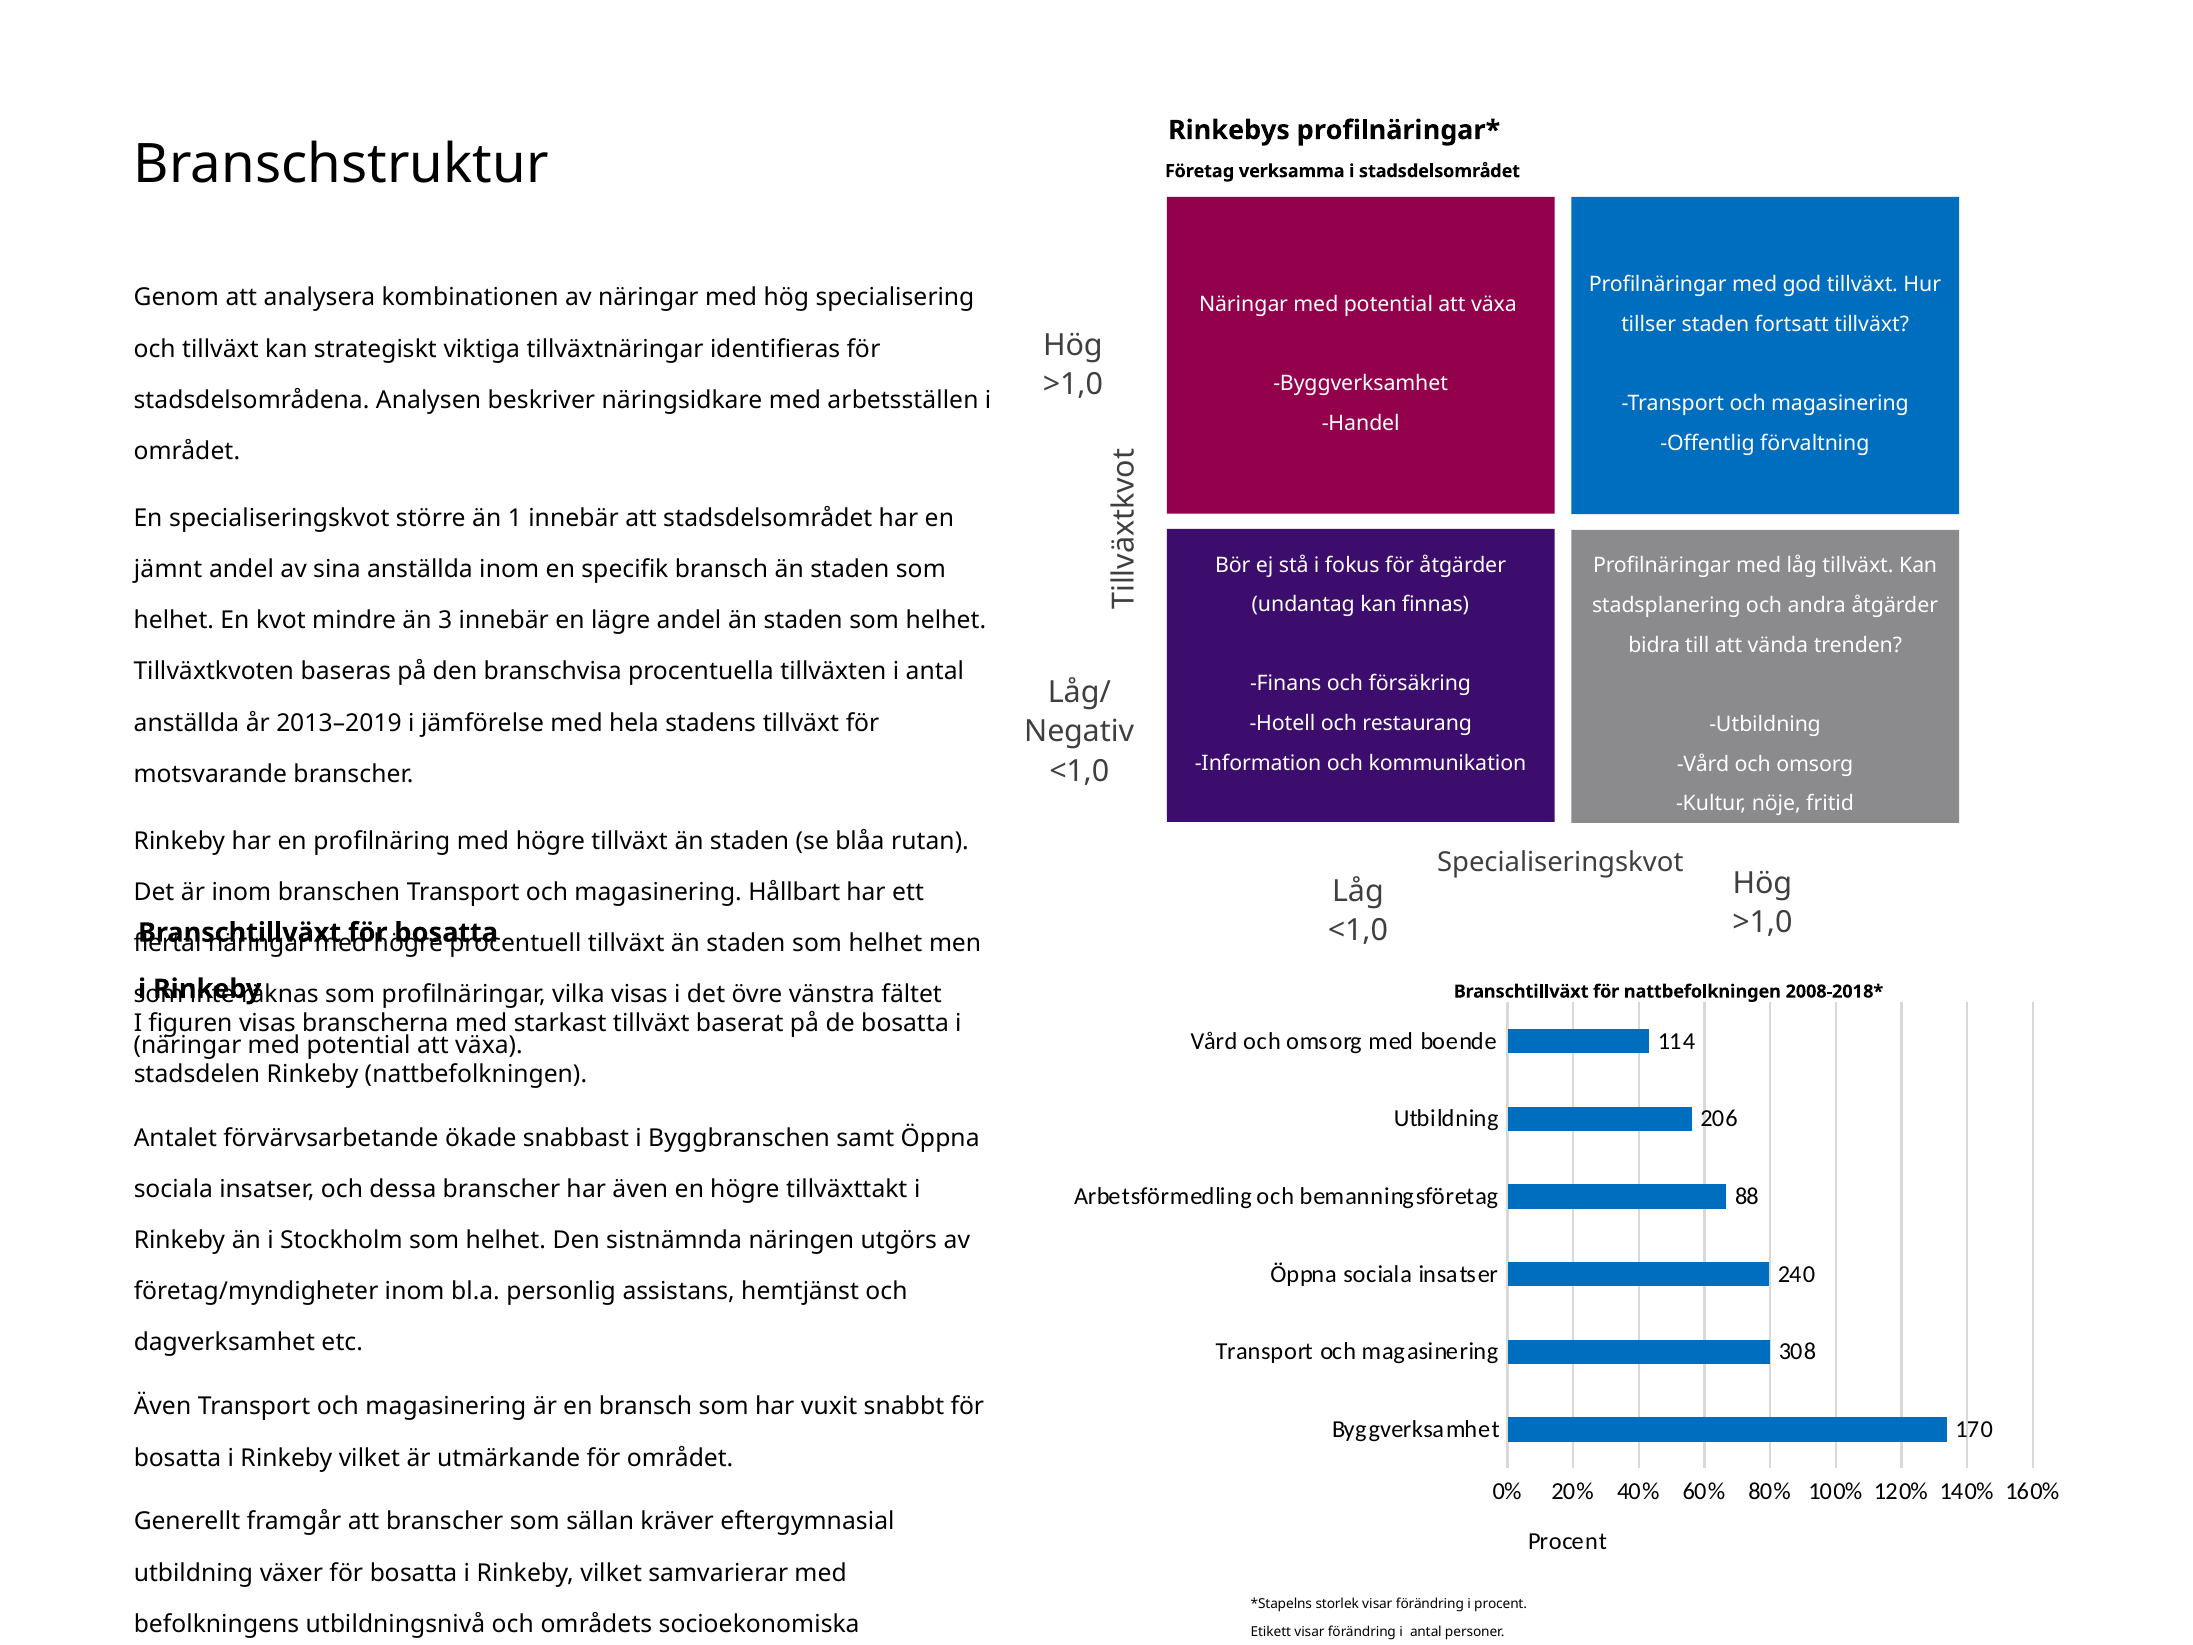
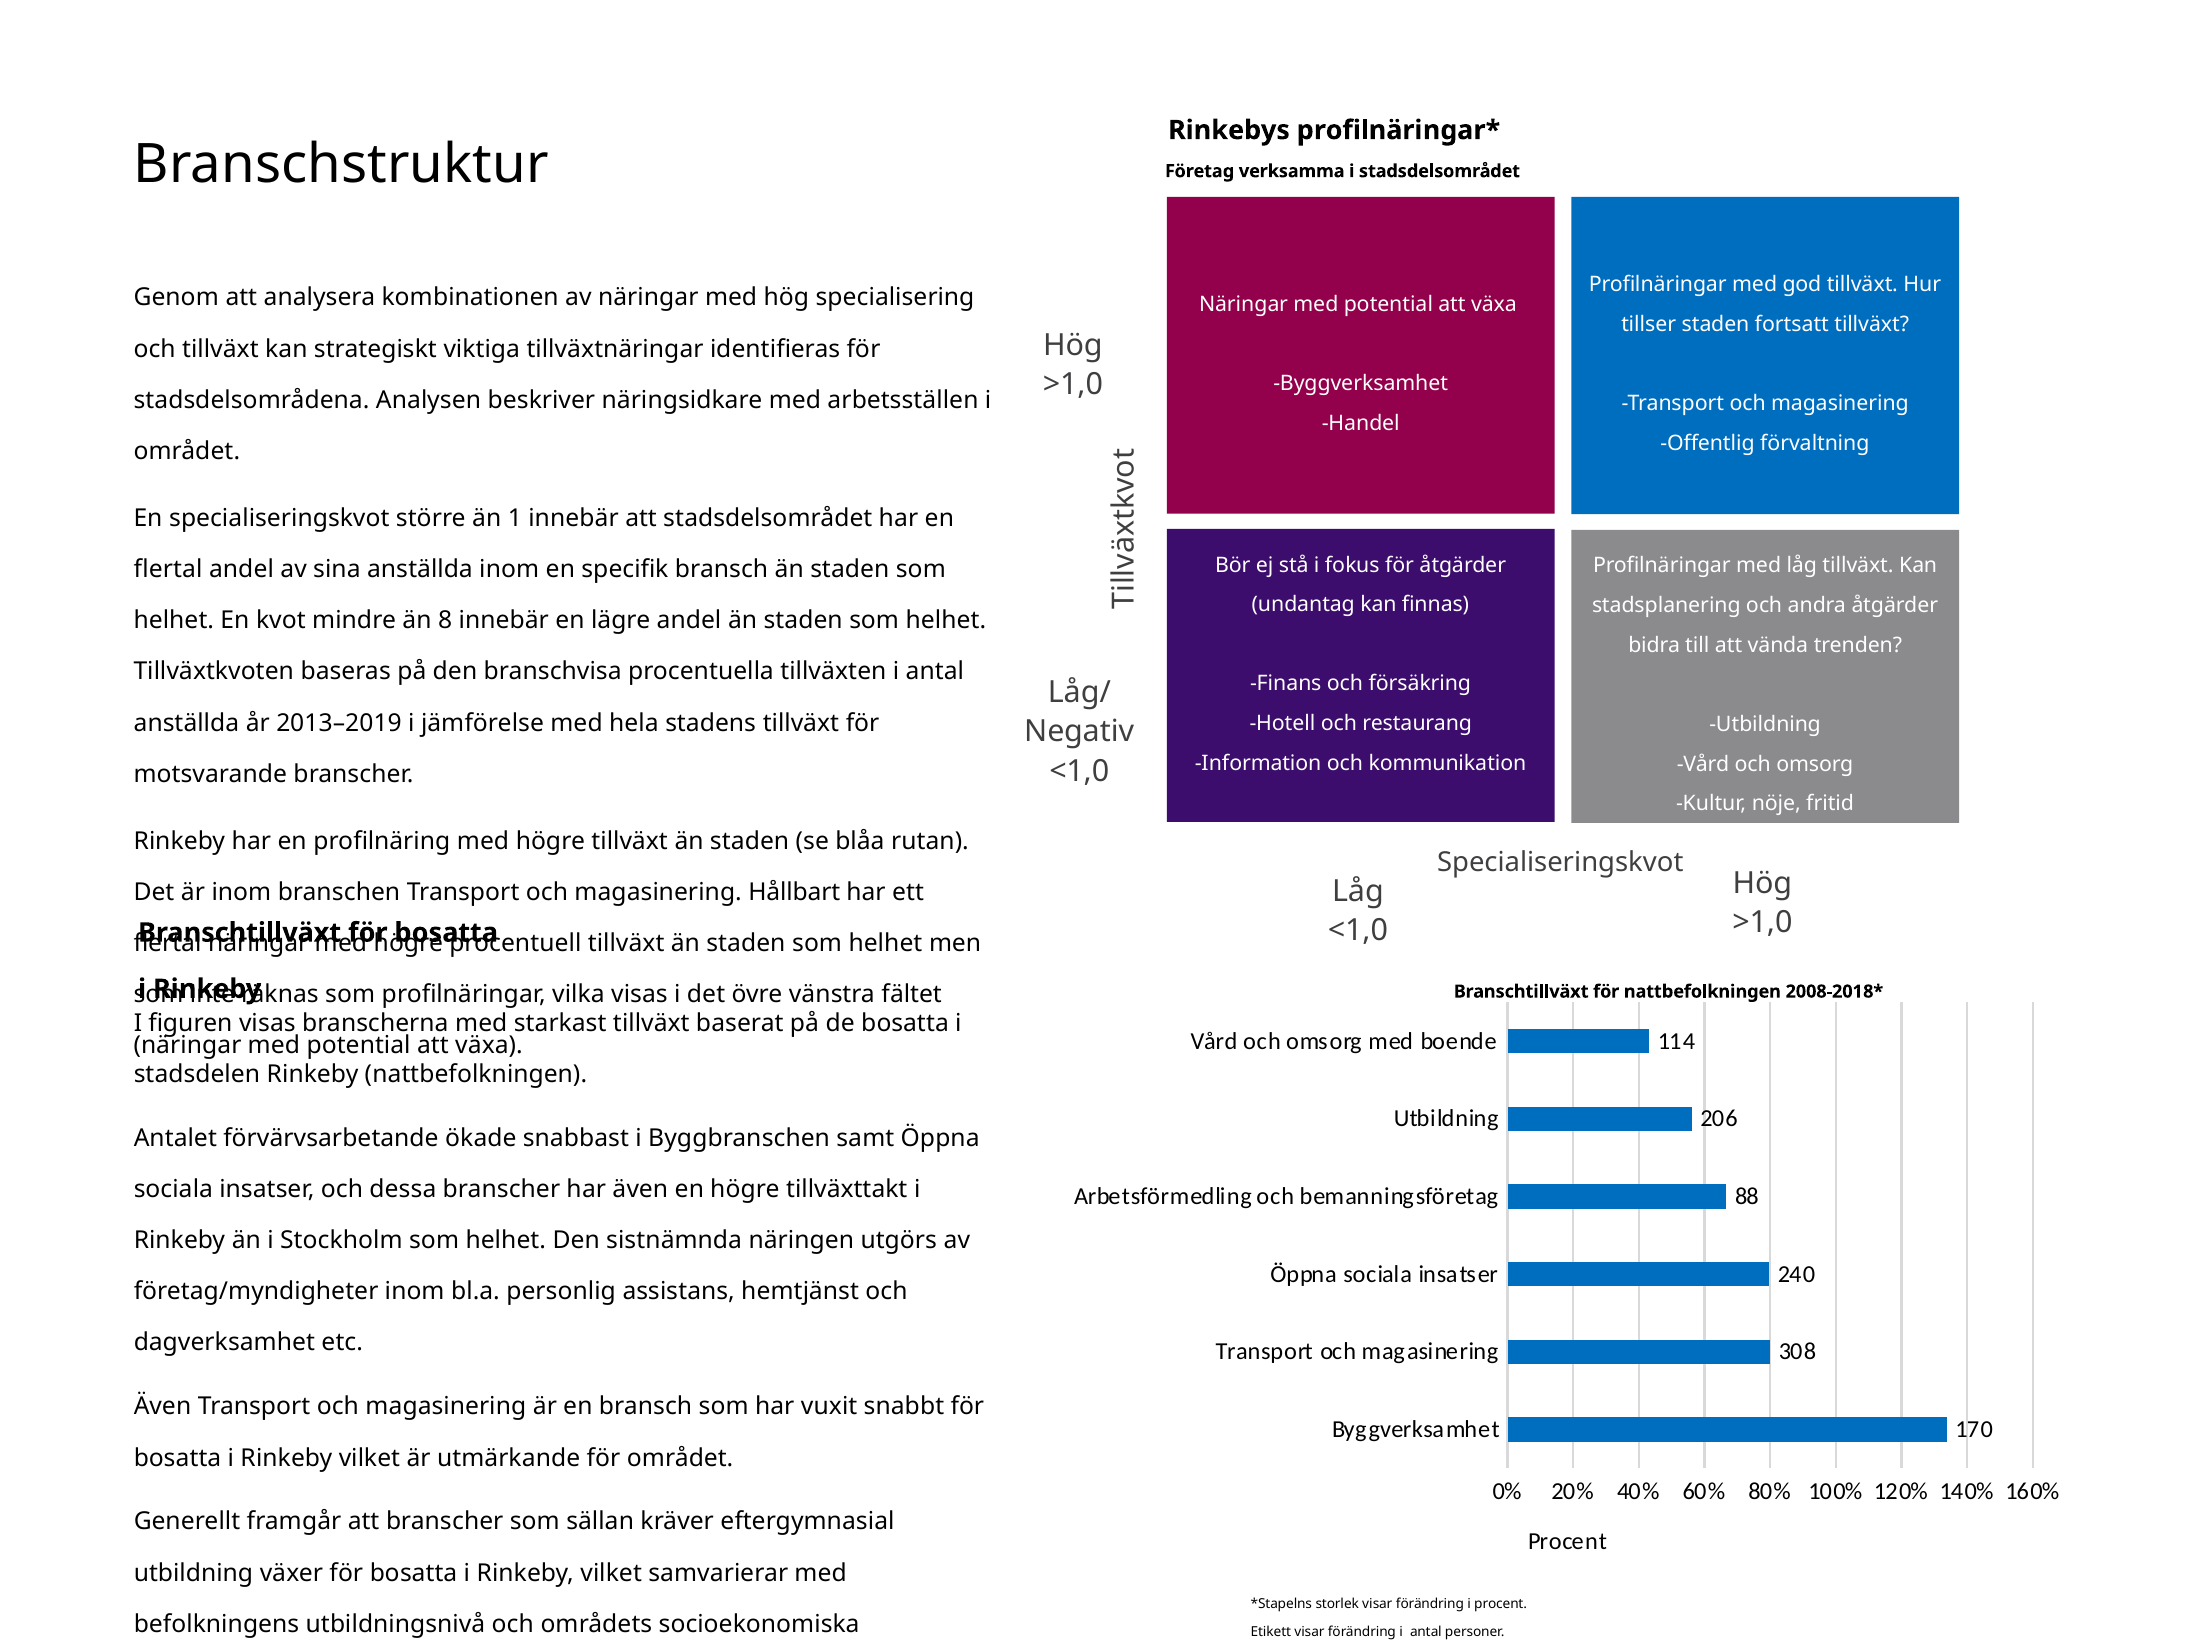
jämnt: jämnt -> flertal (168, 569)
3: 3 -> 8 (445, 620)
